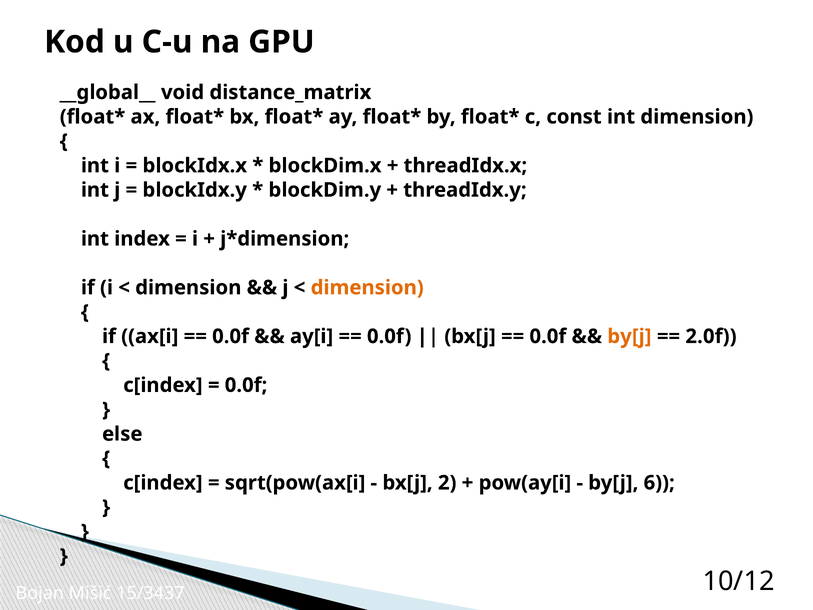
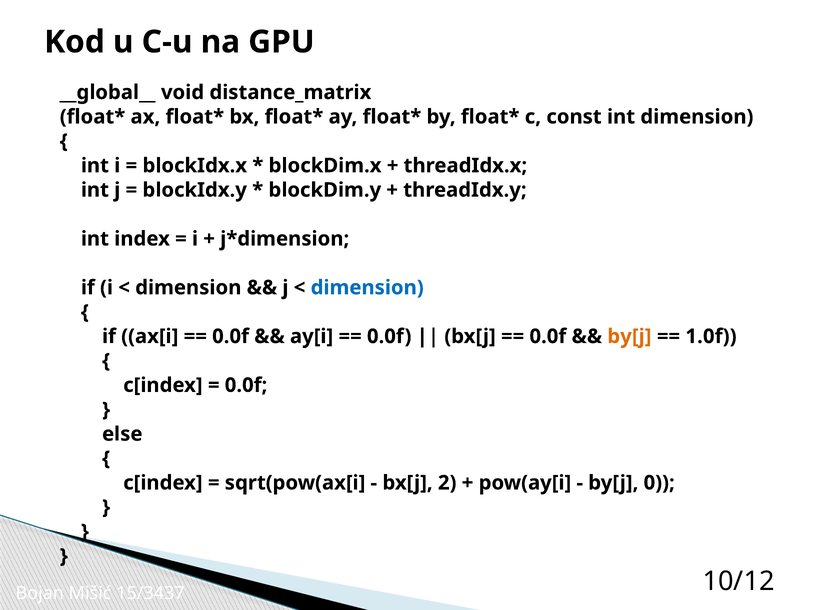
dimension colour: orange -> blue (367, 287)
2.0f: 2.0f -> 1.0f (711, 336)
6: 6 -> 0 (659, 483)
